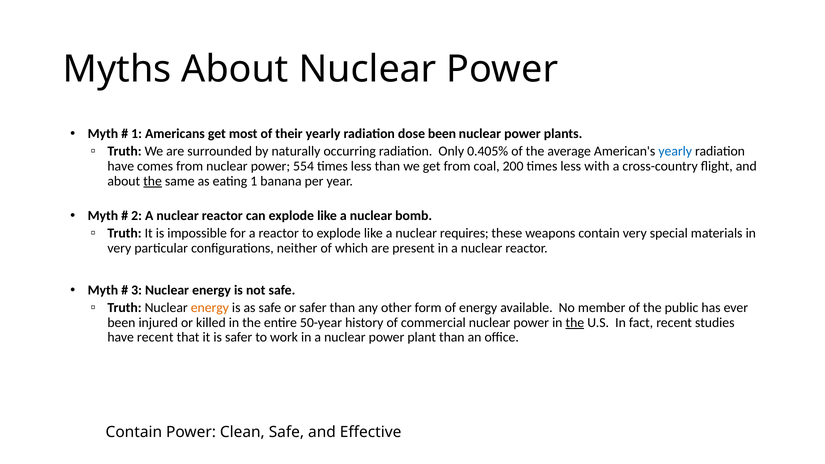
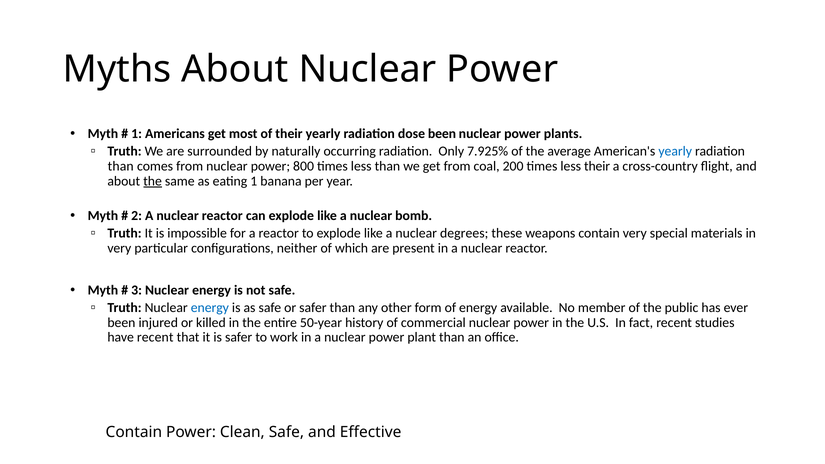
0.405%: 0.405% -> 7.925% (488, 151)
have: have -> than (121, 166)
554: 554 -> 800 (304, 166)
less with: with -> their (597, 166)
requires: requires -> degrees (464, 233)
energy colour: orange -> blue (210, 308)
the underline: present -> none (575, 323)
